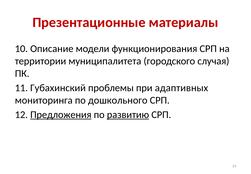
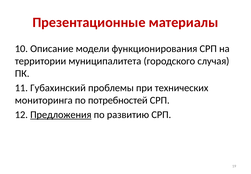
адаптивных: адаптивных -> технических (182, 88)
дошкольного: дошкольного -> потребностей (118, 100)
развитию underline: present -> none (128, 115)
